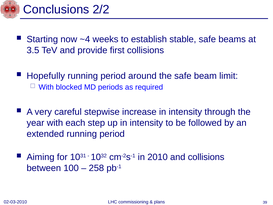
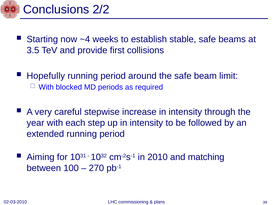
and collisions: collisions -> matching (206, 157)
258: 258 -> 270 (96, 168)
